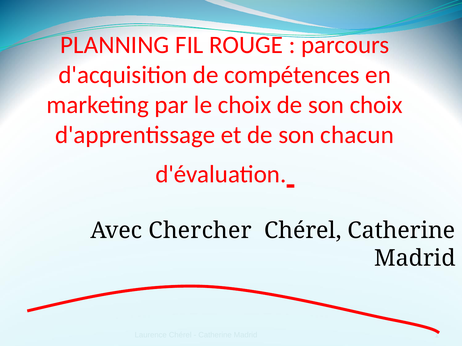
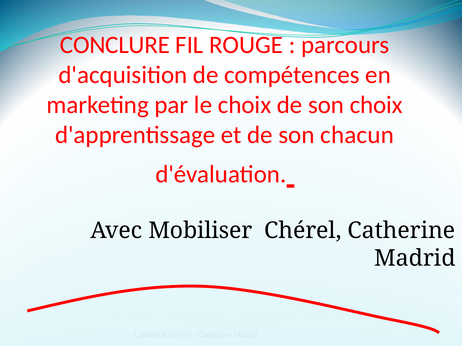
PLANNING: PLANNING -> CONCLURE (115, 45)
Chercher: Chercher -> Mobiliser (200, 231)
